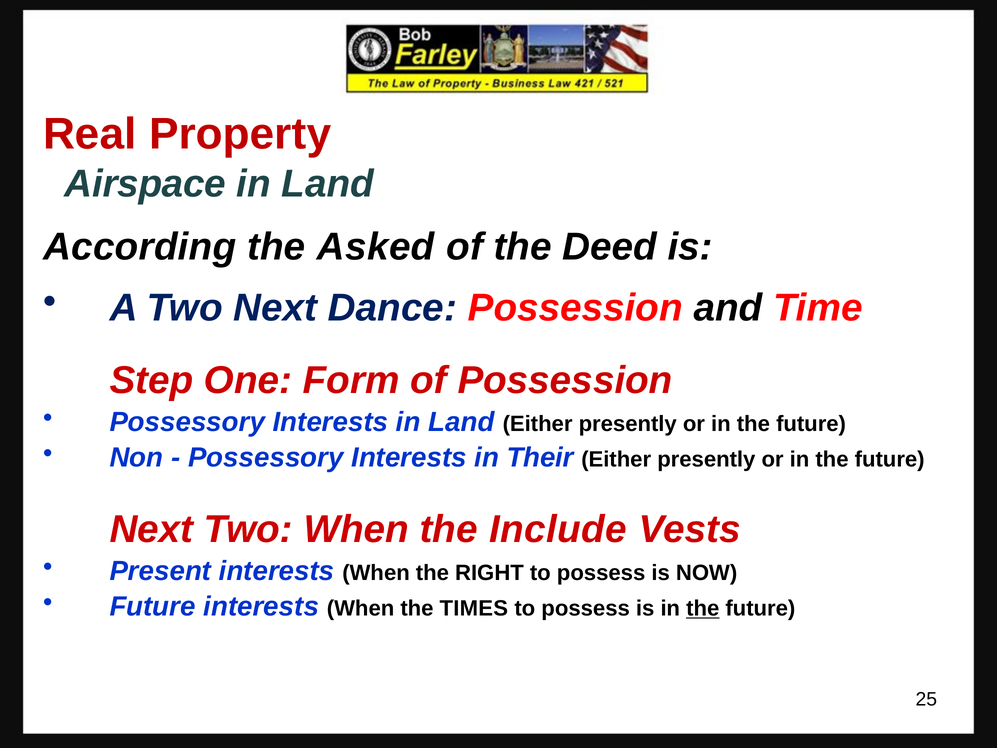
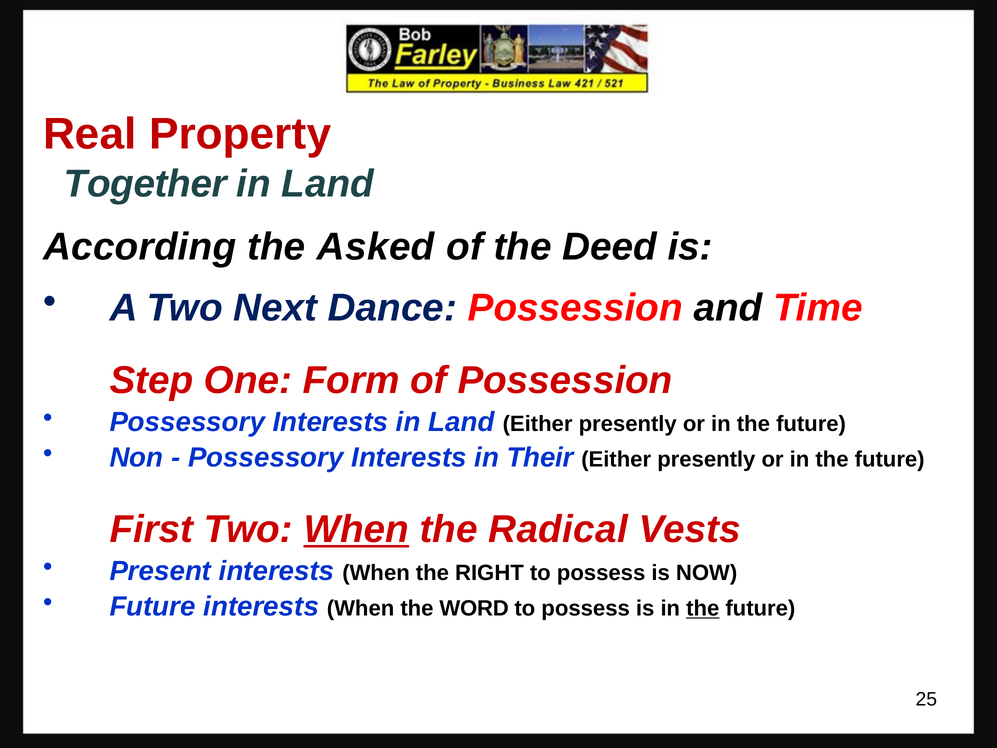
Airspace: Airspace -> Together (145, 184)
Next: Next -> First (151, 529)
When underline: none -> present (356, 529)
Include: Include -> Radical (558, 529)
TIMES: TIMES -> WORD (474, 608)
